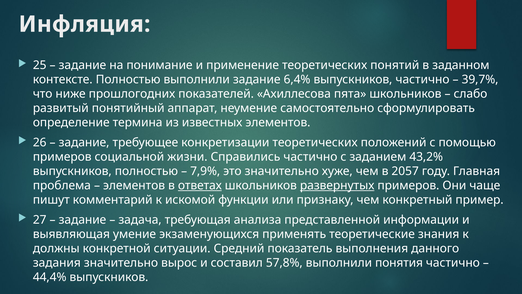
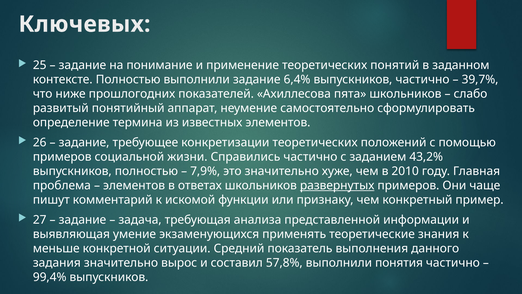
Инфляция: Инфляция -> Ключевых (84, 24)
2057: 2057 -> 2010 (405, 171)
ответах underline: present -> none (200, 185)
должны: должны -> меньше (56, 248)
44,4%: 44,4% -> 99,4% (50, 277)
